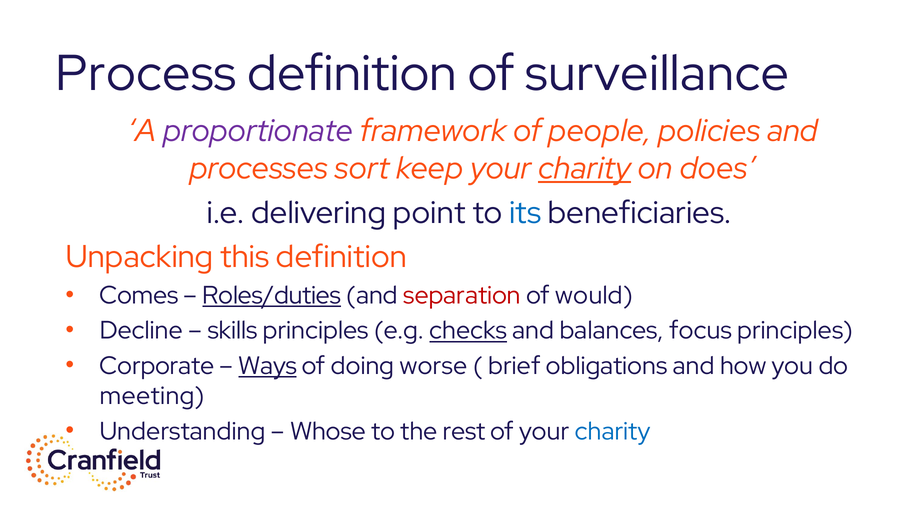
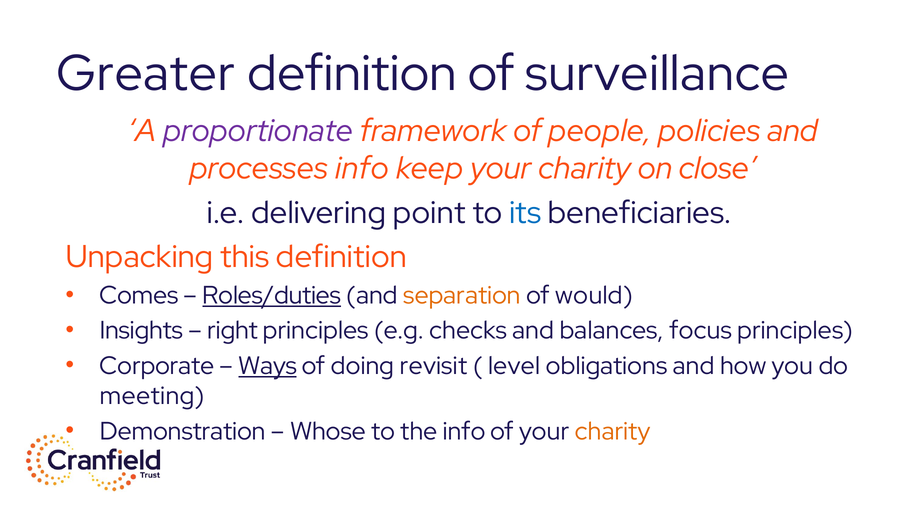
Process: Process -> Greater (146, 74)
processes sort: sort -> info (362, 169)
charity underline: present -> none (585, 169)
does: does -> close (718, 169)
separation colour: red -> orange (462, 296)
Decline: Decline -> Insights (141, 331)
skills: skills -> right (233, 331)
checks underline: present -> none (468, 331)
worse: worse -> revisit (434, 366)
brief: brief -> level (514, 366)
Understanding: Understanding -> Demonstration (183, 431)
the rest: rest -> info (464, 431)
charity colour: blue -> orange (613, 431)
